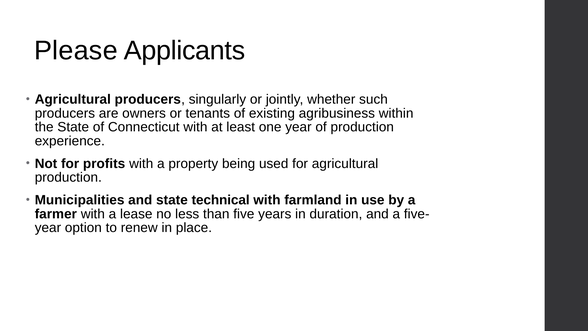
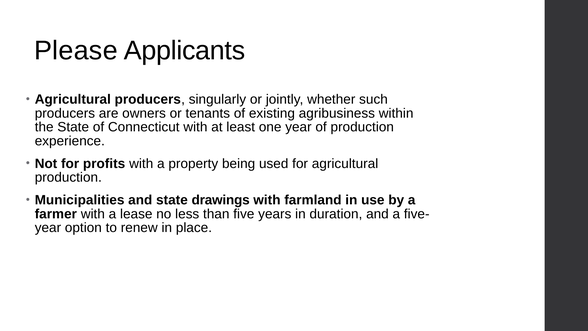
technical: technical -> drawings (221, 200)
